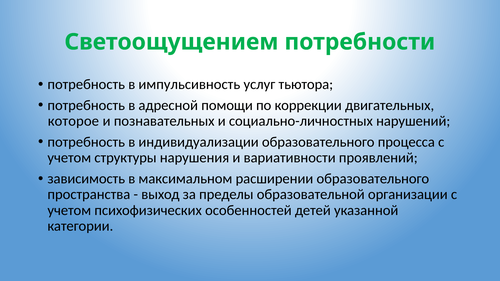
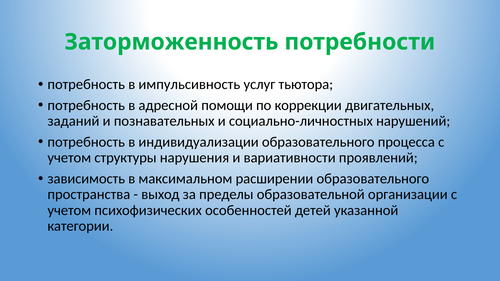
Светоощущением: Светоощущением -> Заторможенность (171, 42)
которое: которое -> заданий (73, 121)
